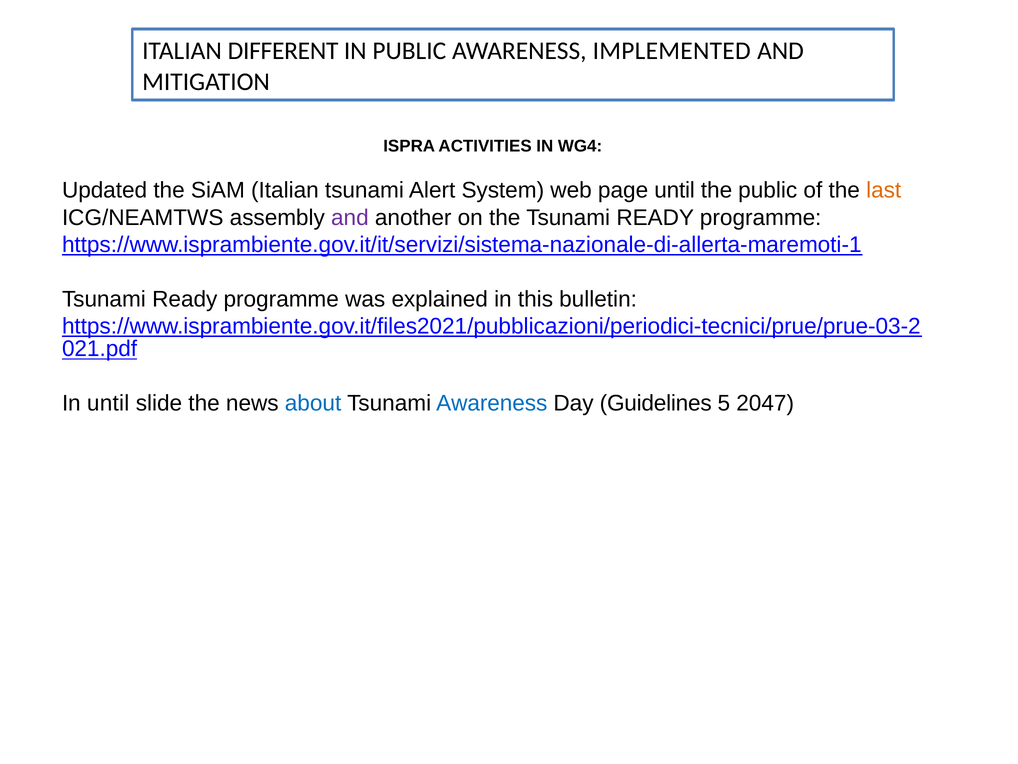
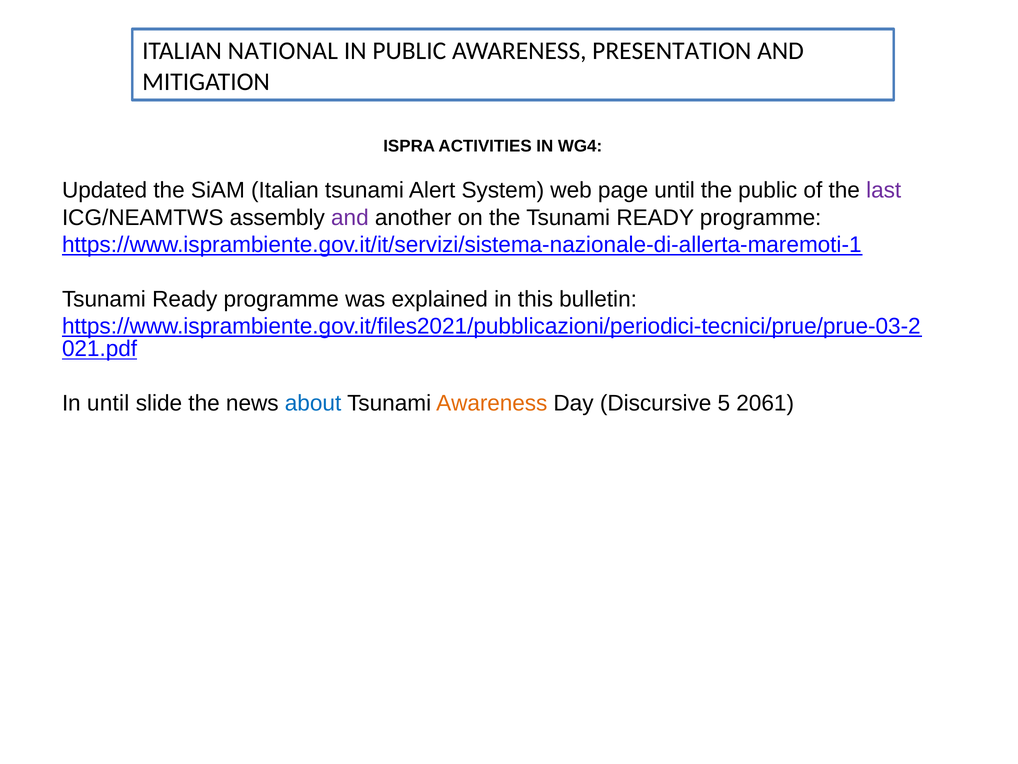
DIFFERENT: DIFFERENT -> NATIONAL (283, 51)
IMPLEMENTED: IMPLEMENTED -> PRESENTATION (672, 51)
last colour: orange -> purple (884, 190)
Awareness colour: blue -> orange (492, 403)
Guidelines: Guidelines -> Discursive (656, 403)
2047: 2047 -> 2061 (765, 403)
